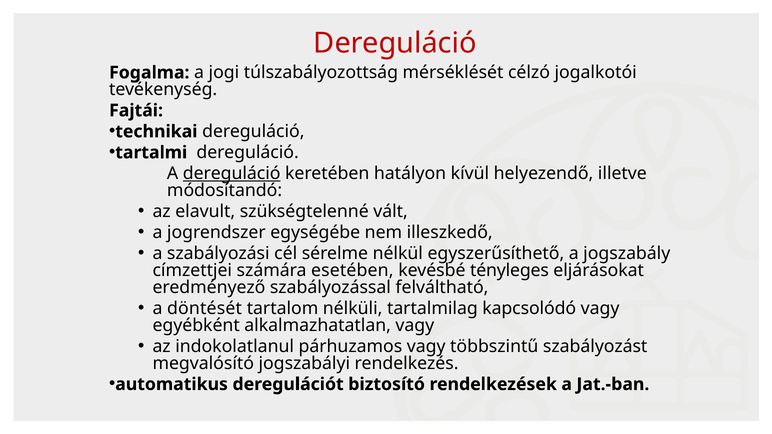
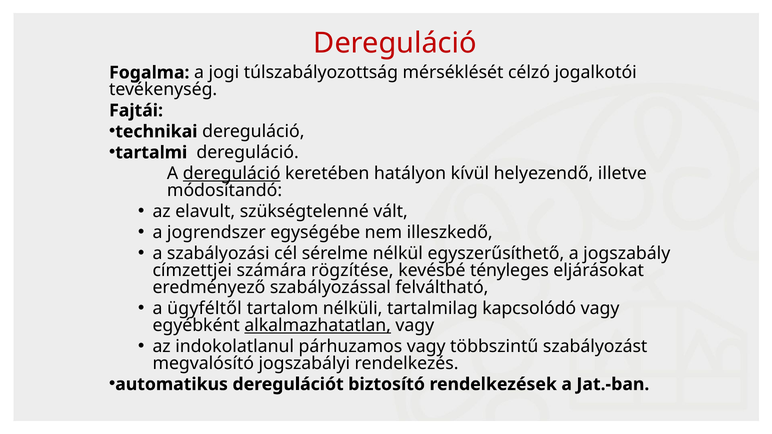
esetében: esetében -> rögzítése (352, 271)
döntését: döntését -> ügyféltől (204, 309)
alkalmazhatatlan underline: none -> present (318, 325)
